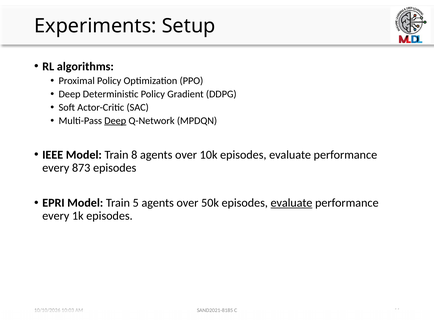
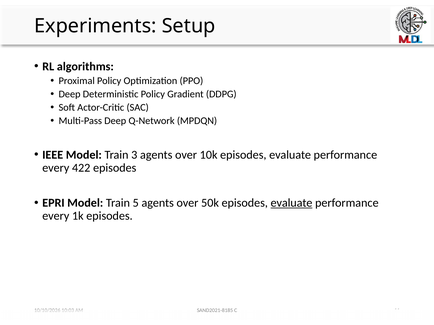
Deep underline: present -> none (115, 121)
8: 8 -> 3 (134, 155)
873: 873 -> 422 (81, 168)
